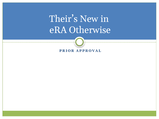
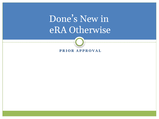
Their’s: Their’s -> Done’s (63, 19)
